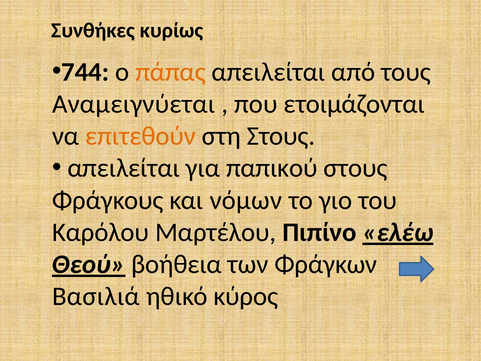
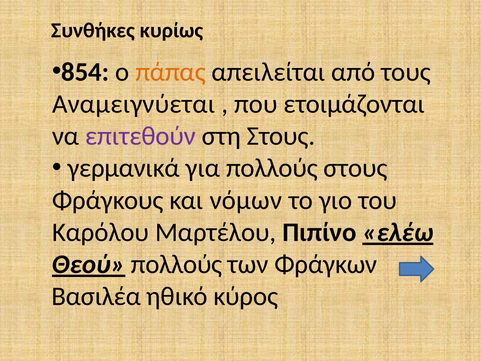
744: 744 -> 854 (85, 72)
επιτεθούν colour: orange -> purple (141, 136)
απειλείται: απειλείται -> γερμανικά (124, 168)
για παπικού: παπικού -> πολλούς (272, 168)
βοήθεια: βοήθεια -> πολλούς (177, 264)
Βασιλιά: Βασιλιά -> Βασιλέα (96, 296)
